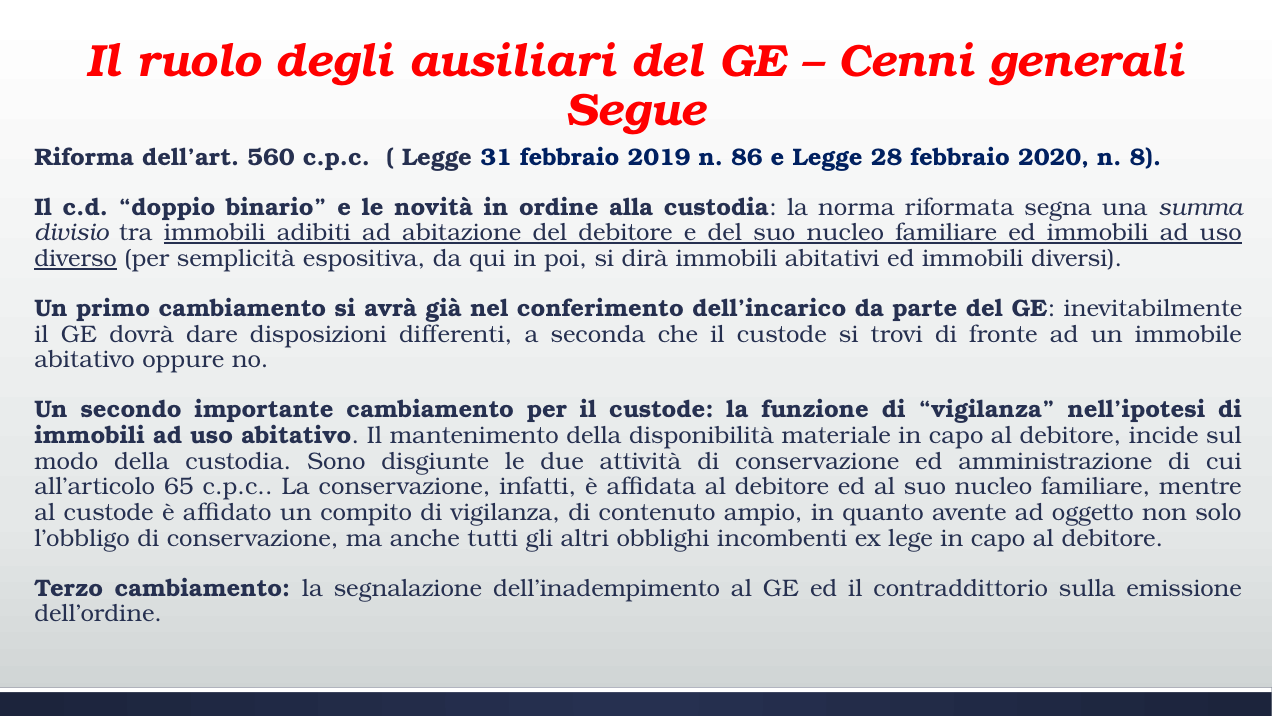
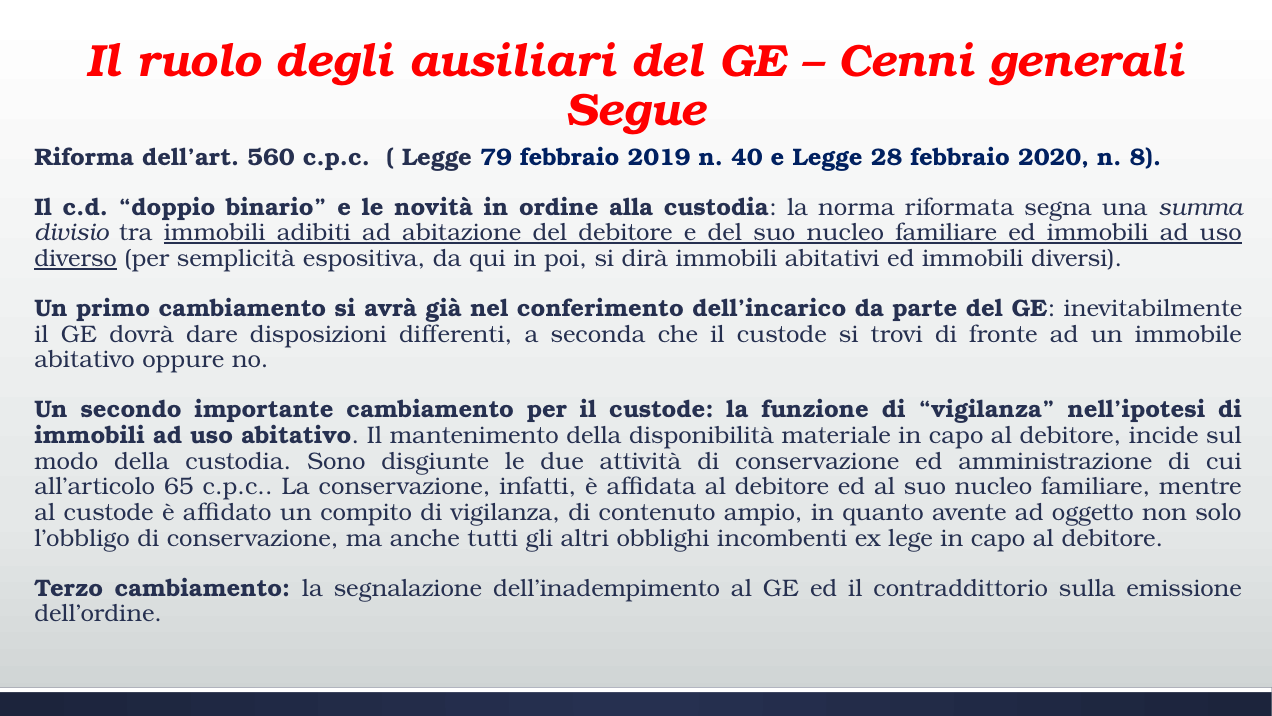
31: 31 -> 79 (496, 157)
86: 86 -> 40 (747, 157)
